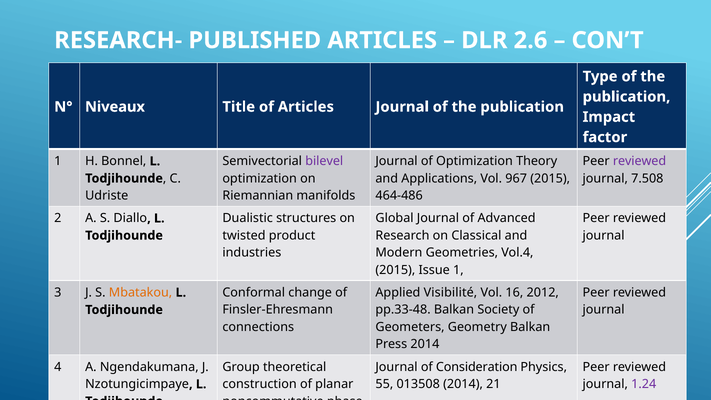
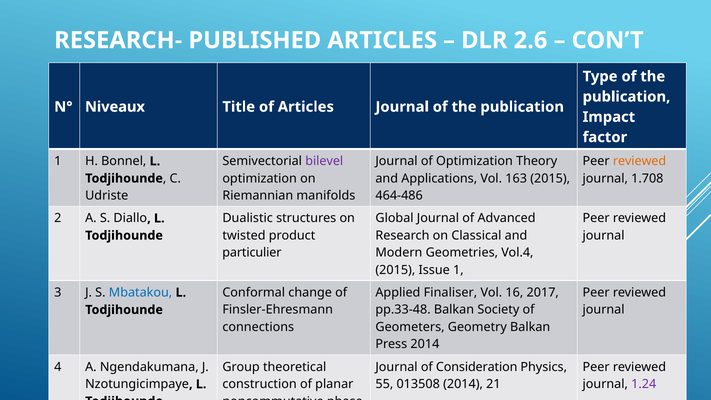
reviewed colour: purple -> orange (640, 161)
967: 967 -> 163 (516, 178)
7.508: 7.508 -> 1.708 (647, 178)
industries: industries -> particulier (252, 253)
Mbatakou colour: orange -> blue (141, 293)
Visibilité: Visibilité -> Finaliser (450, 293)
2012: 2012 -> 2017 (543, 293)
